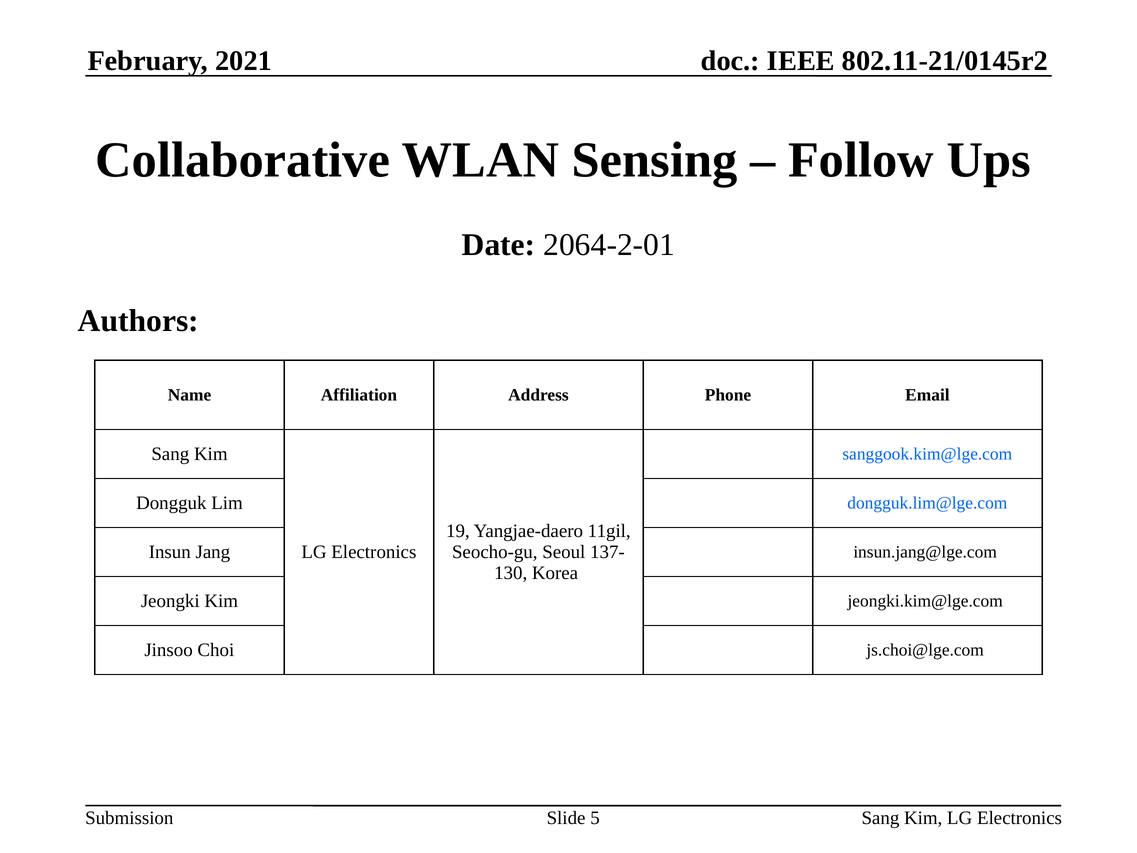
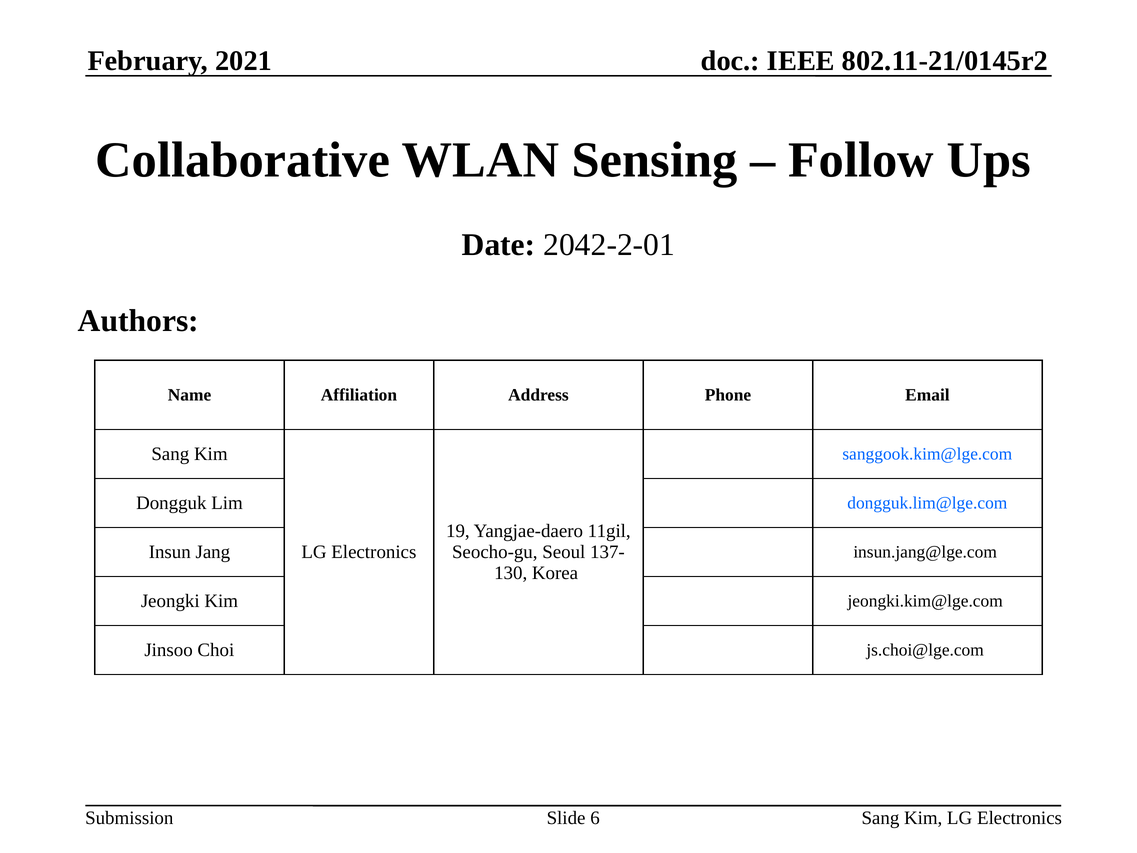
2064-2-01: 2064-2-01 -> 2042-2-01 (609, 245)
5: 5 -> 6 (595, 818)
